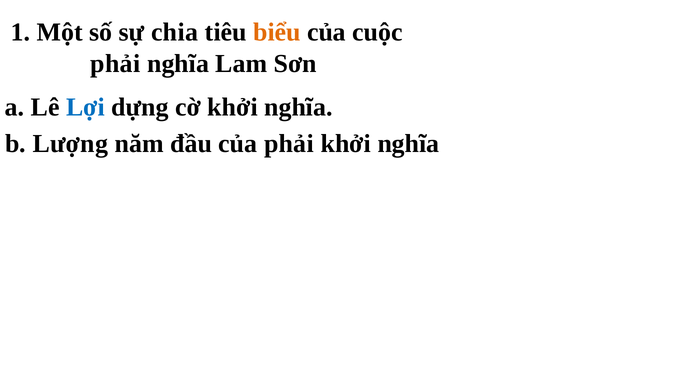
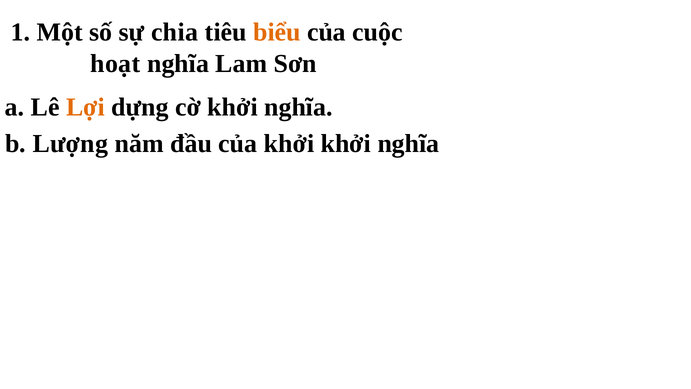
phải: phải -> hoạt (115, 63)
Lợi colour: blue -> orange (86, 107)
của phải: phải -> khởi (289, 144)
